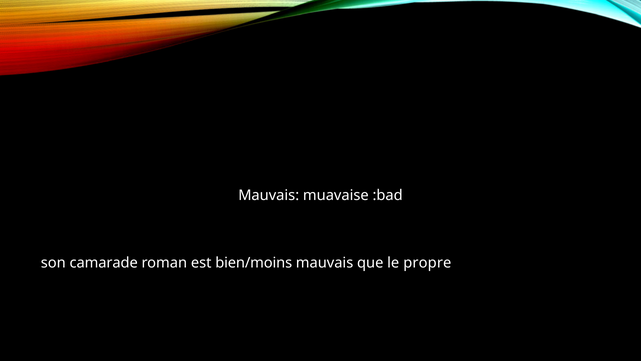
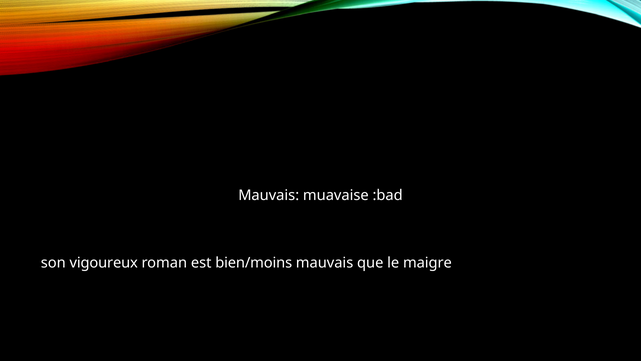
camarade: camarade -> vigoureux (104, 263)
propre: propre -> maigre (427, 263)
